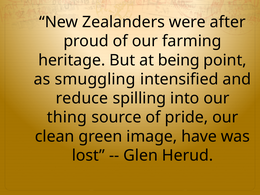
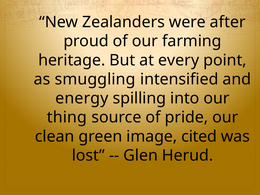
being: being -> every (179, 60)
reduce: reduce -> energy (82, 98)
have: have -> cited (199, 136)
